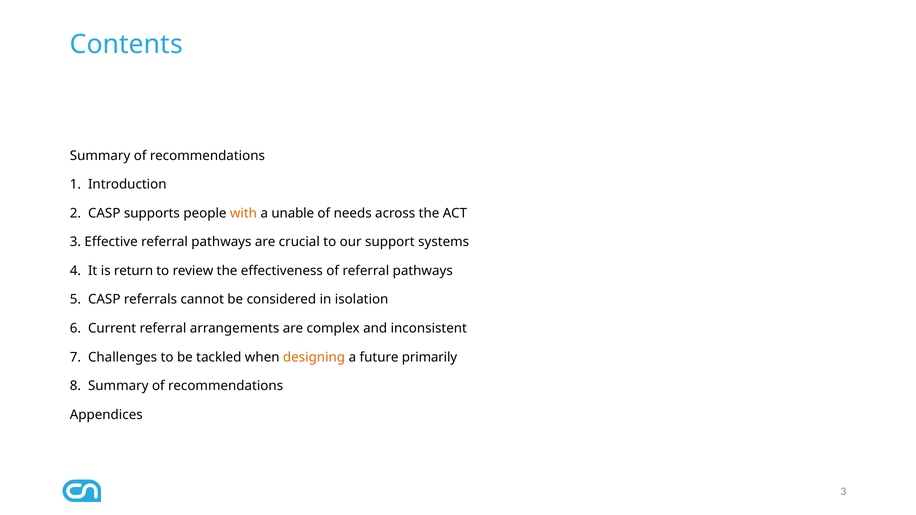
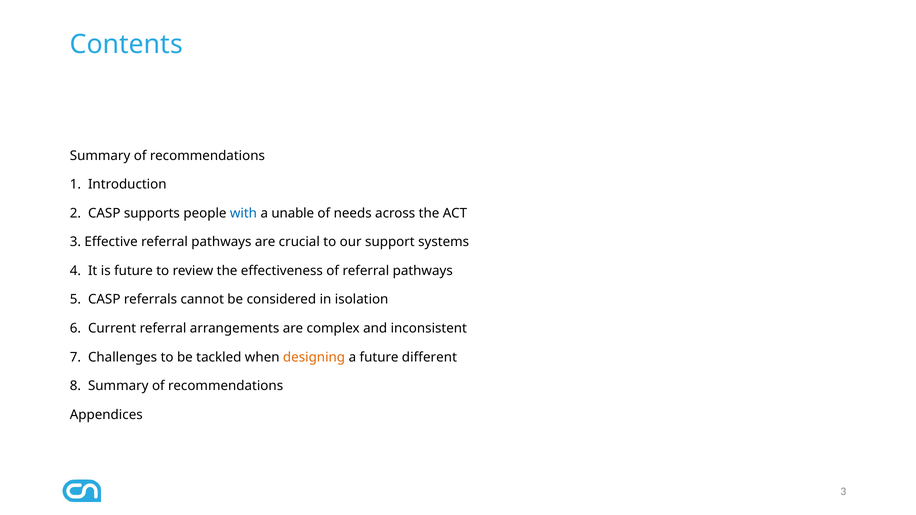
with colour: orange -> blue (243, 213)
is return: return -> future (134, 271)
primarily: primarily -> different (429, 357)
